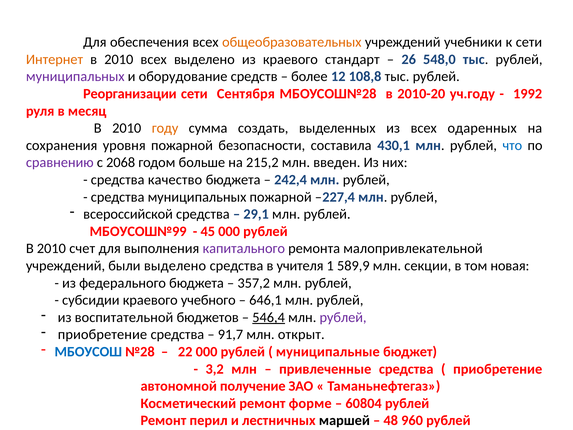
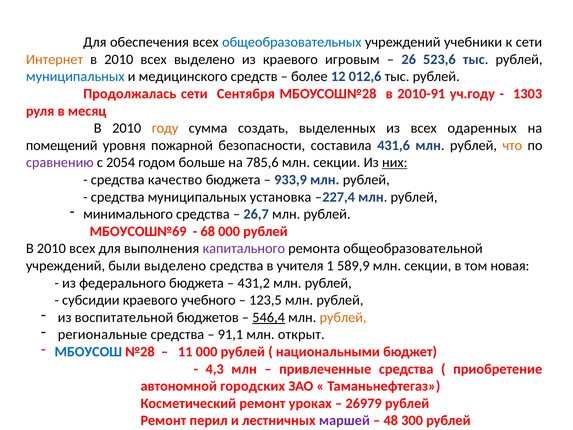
общеобразовательных colour: orange -> blue (292, 42)
стандарт: стандарт -> игровым (352, 59)
548,0: 548,0 -> 523,6 (439, 59)
муниципальных colour: purple -> blue (75, 77)
оборудование: оборудование -> медицинского (183, 77)
108,8: 108,8 -> 012,6 (365, 77)
Реорганизации: Реорганизации -> Продолжалась (130, 94)
2010-20: 2010-20 -> 2010-91 (421, 94)
1992: 1992 -> 1303 (528, 94)
сохранения: сохранения -> помещений (62, 145)
430,1: 430,1 -> 431,6 (394, 145)
что colour: blue -> orange (512, 145)
2068: 2068 -> 2054 (121, 162)
215,2: 215,2 -> 785,6 (262, 162)
введен: введен -> секции (337, 162)
них underline: none -> present (395, 162)
242,4: 242,4 -> 933,9 (291, 180)
муниципальных пожарной: пожарной -> установка (281, 197)
всероссийской: всероссийской -> минимального (128, 214)
29,1: 29,1 -> 26,7 (256, 214)
МБОУСОШ№99: МБОУСОШ№99 -> МБОУСОШ№69 (138, 231)
45: 45 -> 68 (208, 231)
счет: счет -> всех (82, 248)
малопривлекательной: малопривлекательной -> общеобразовательной (413, 248)
357,2: 357,2 -> 431,2 (254, 283)
646,1: 646,1 -> 123,5 (265, 300)
рублей colour: purple -> orange (343, 317)
приобретение: приобретение -> региональные (102, 334)
91,7: 91,7 -> 91,1 (230, 334)
22: 22 -> 11 (185, 352)
муниципальные: муниципальные -> национальными (328, 352)
3,2: 3,2 -> 4,3 (215, 369)
получение: получение -> городских (253, 386)
форме: форме -> уроках (310, 403)
60804: 60804 -> 26979 (364, 403)
маршей colour: black -> purple (344, 420)
960: 960 -> 300 (412, 420)
